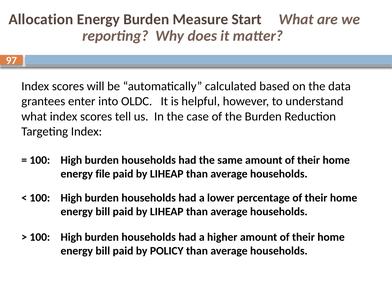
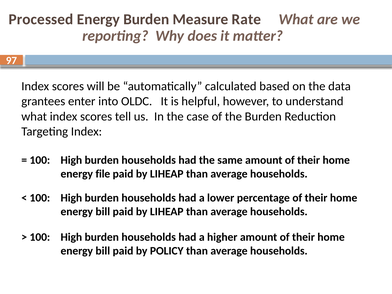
Allocation: Allocation -> Processed (41, 19)
Start: Start -> Rate (246, 19)
